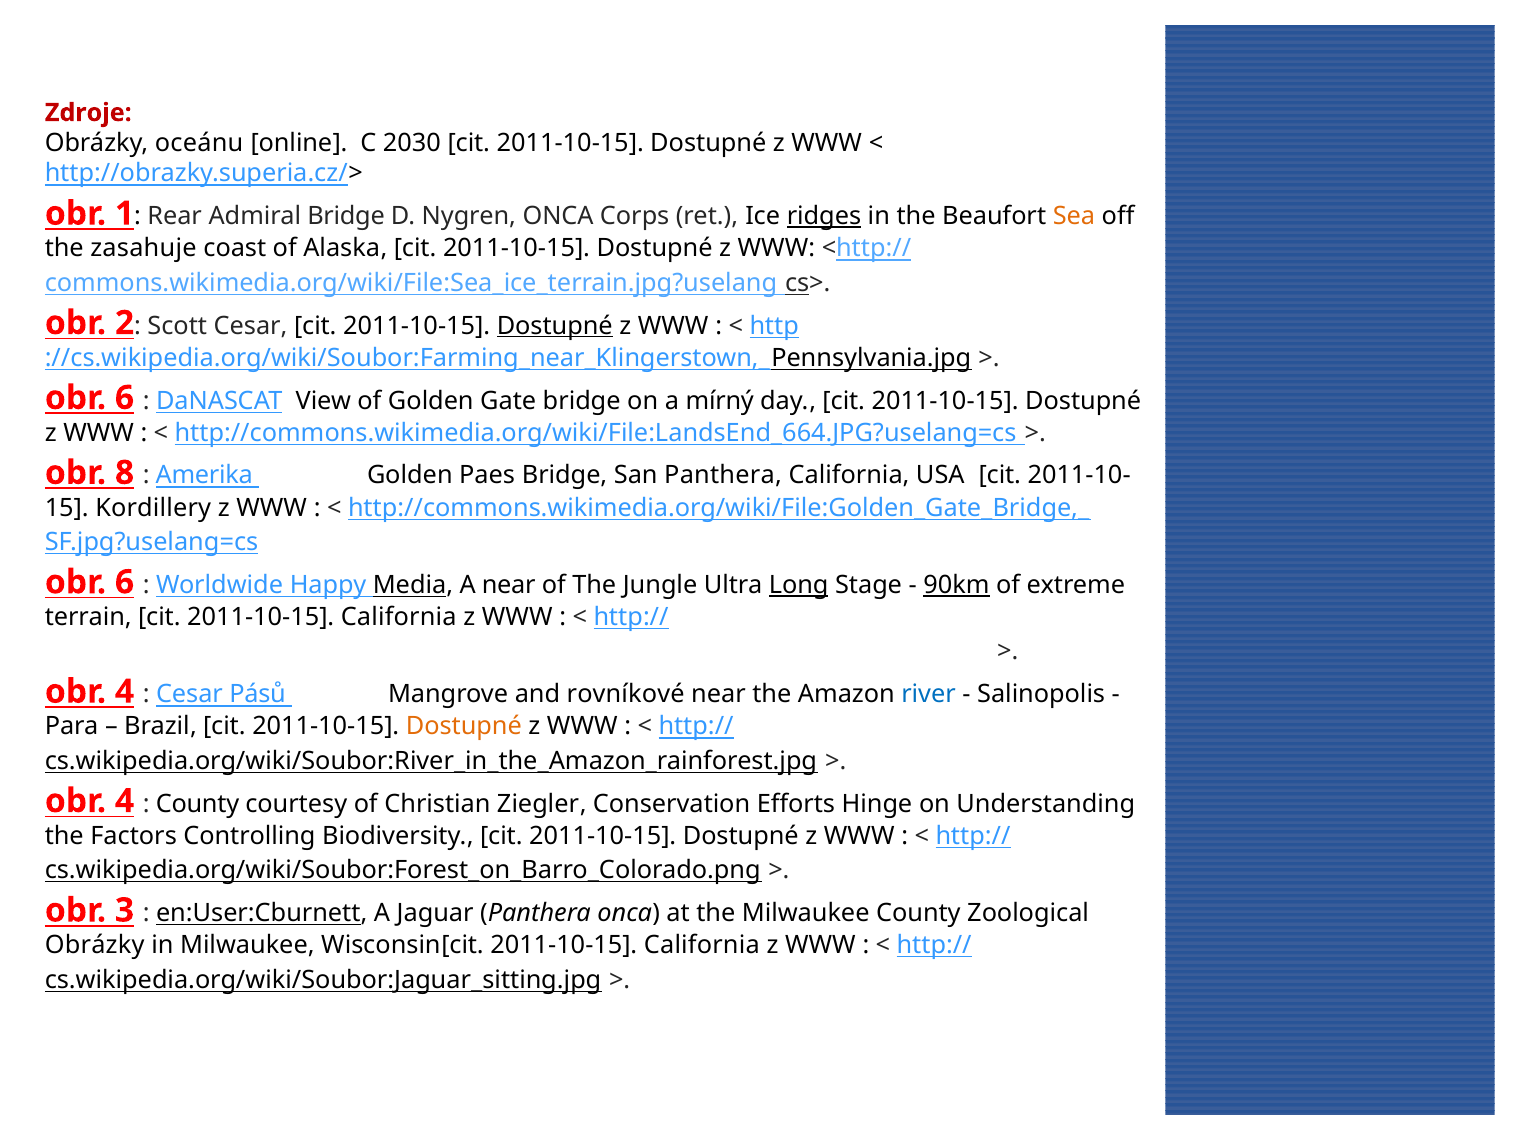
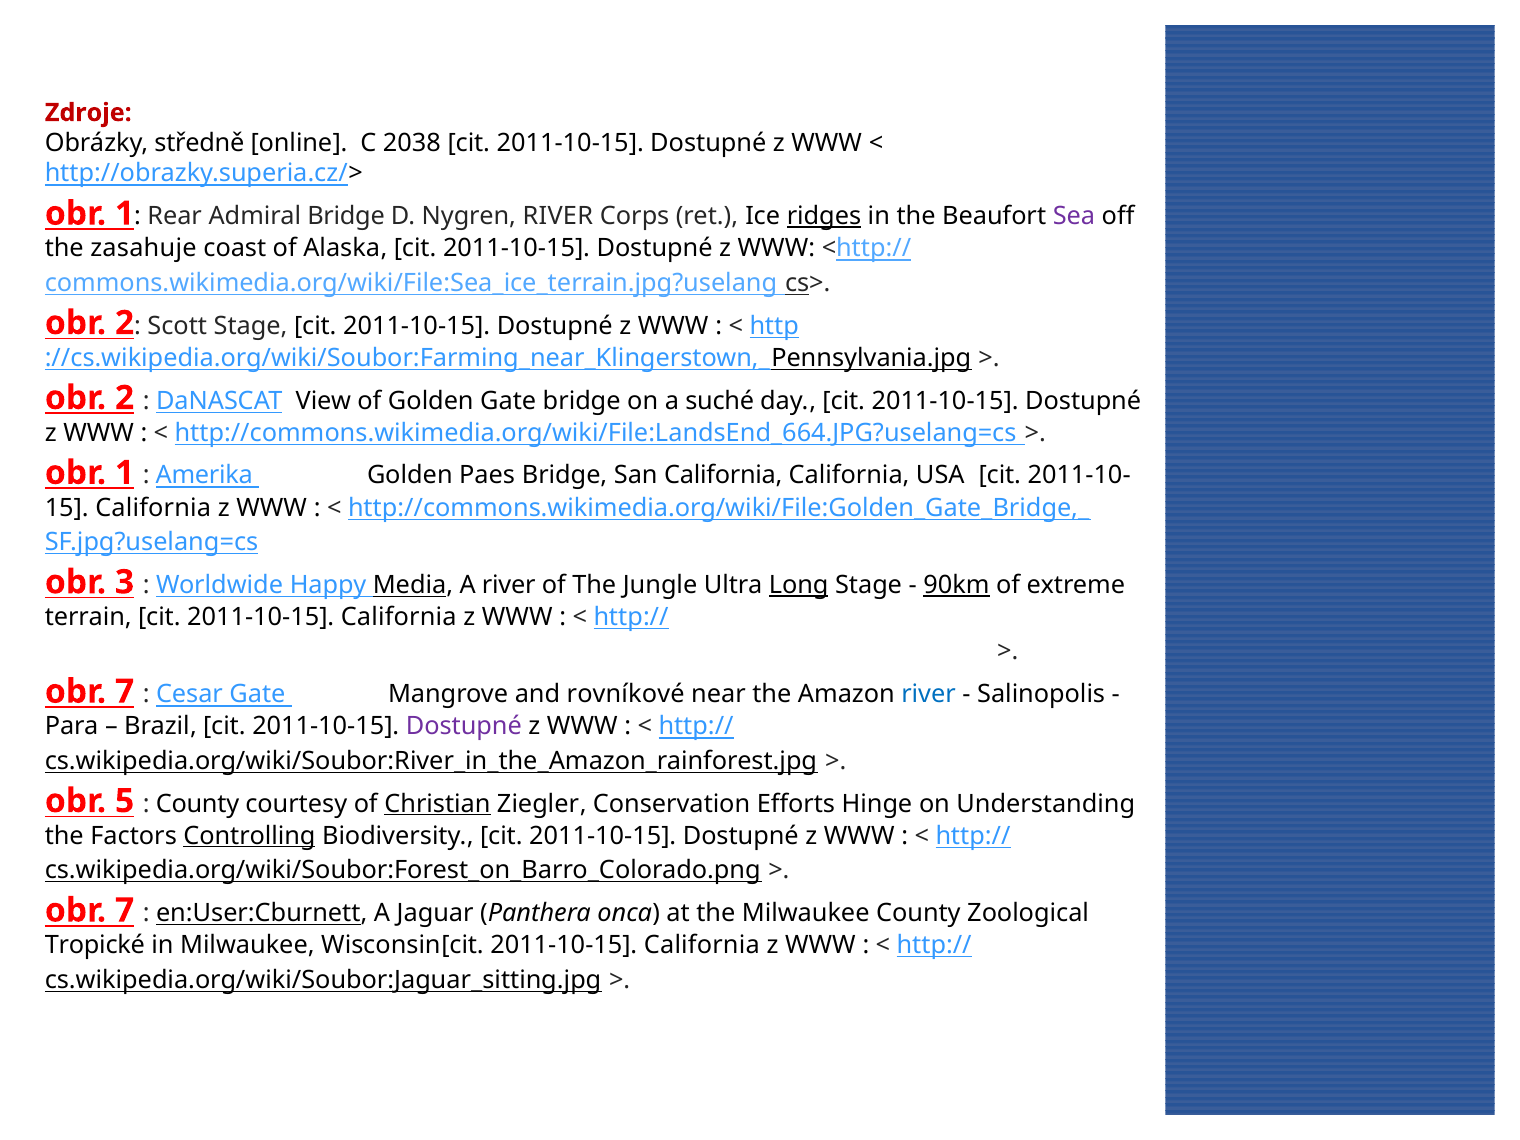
oceánu: oceánu -> středně (199, 143)
2030: 2030 -> 2038 (412, 143)
Nygren ONCA: ONCA -> RIVER (558, 216)
Sea colour: orange -> purple (1074, 216)
Scott Cesar: Cesar -> Stage (251, 326)
Dostupné underline: present -> none (555, 326)
6: 6 -> 2 (125, 398)
mírný: mírný -> suché (720, 401)
8: 8 -> 1 (125, 473)
San Panthera: Panthera -> California (723, 476)
Kordillery: Kordillery -> California (153, 508)
6: 6 -> 3 (125, 582)
A near: near -> river (509, 585)
4: 4 -> 7 (125, 692)
Cesar Pásů: Pásů -> Gate (257, 694)
Dostupné colour: orange -> purple (464, 726)
4: 4 -> 5 (125, 801)
Christian underline: none -> present (437, 804)
Controlling underline: none -> present (249, 836)
3: 3 -> 7 (125, 910)
Obrázky: Obrázky -> Tropické (95, 945)
